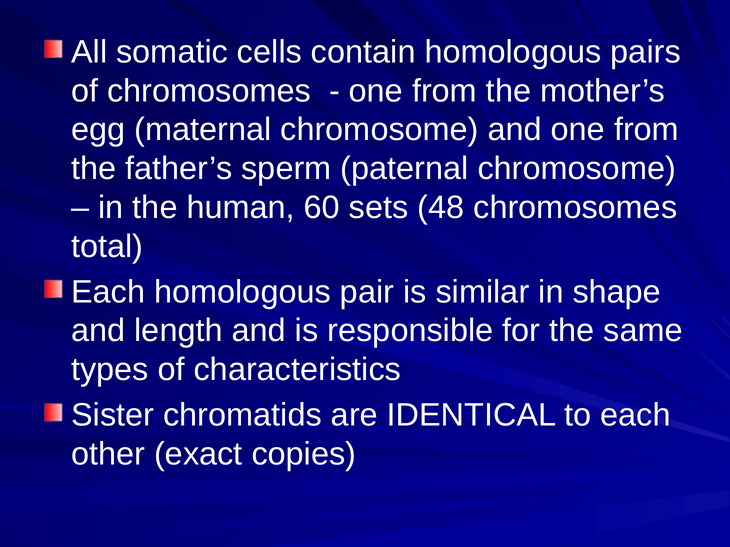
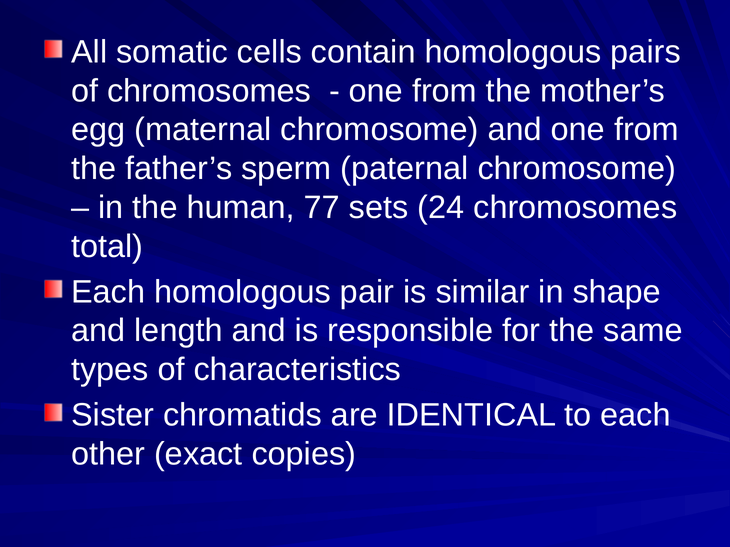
60: 60 -> 77 (322, 208)
48: 48 -> 24 (441, 208)
